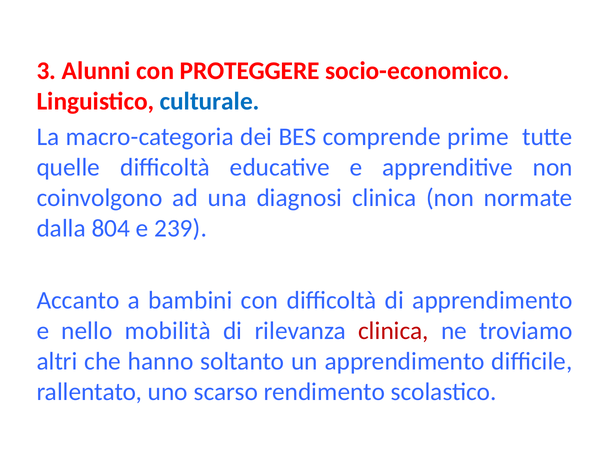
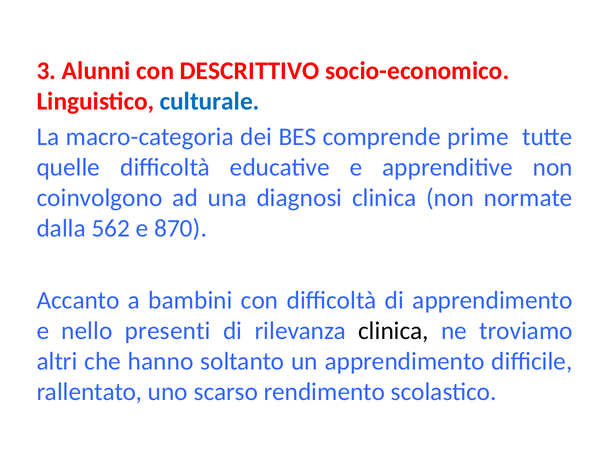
PROTEGGERE: PROTEGGERE -> DESCRITTIVO (250, 71)
804: 804 -> 562 (111, 229)
239: 239 -> 870 (181, 229)
mobilità: mobilità -> presenti (168, 331)
clinica colour: red -> black (394, 331)
